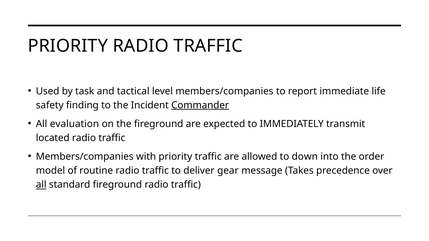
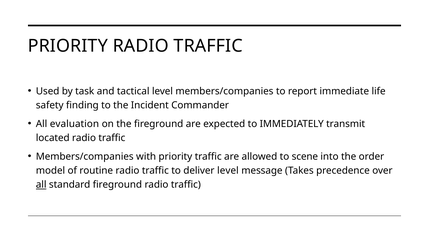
Commander underline: present -> none (200, 105)
down: down -> scene (305, 157)
deliver gear: gear -> level (228, 171)
